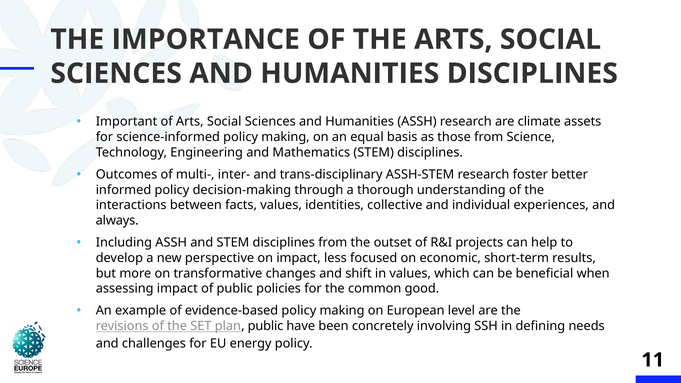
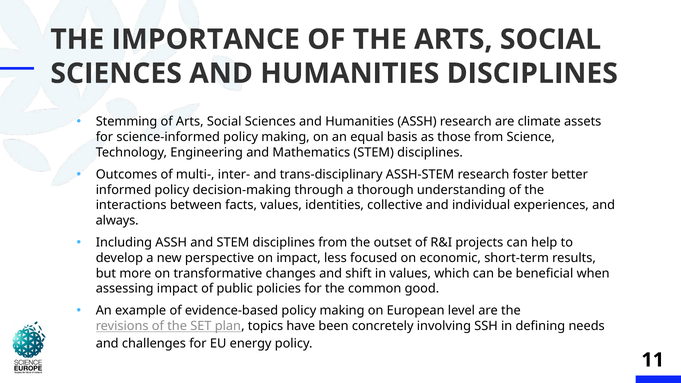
Important: Important -> Stemming (127, 122)
plan public: public -> topics (266, 326)
